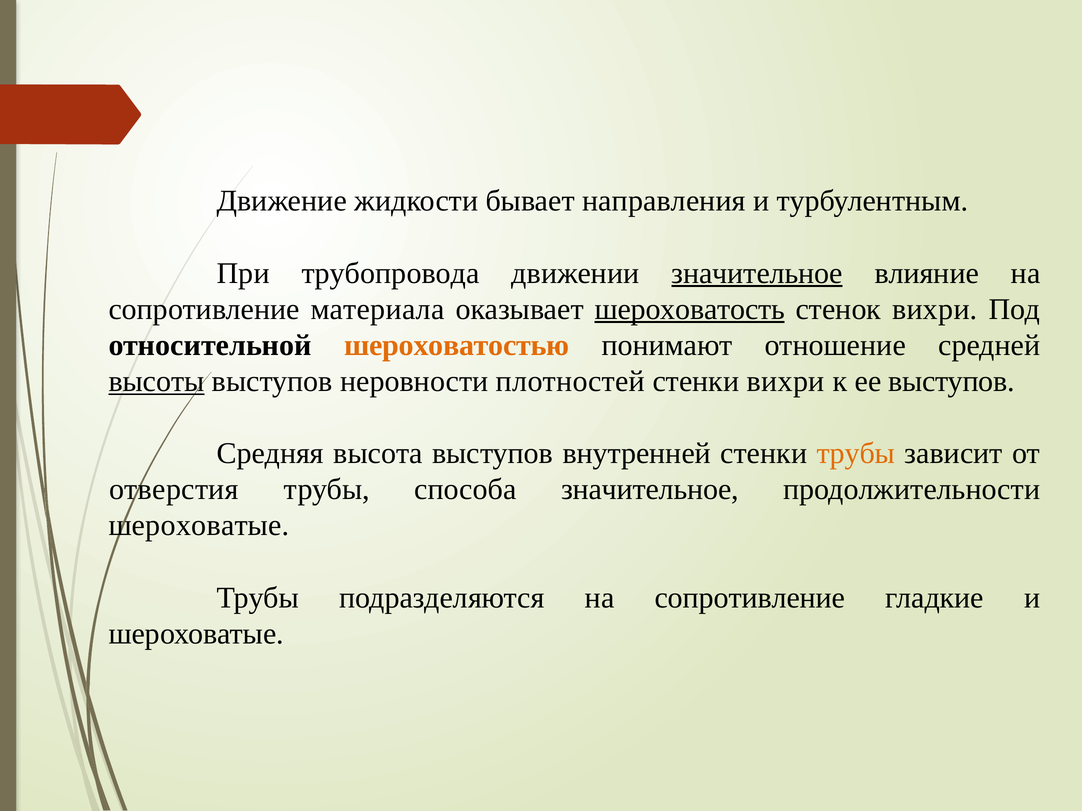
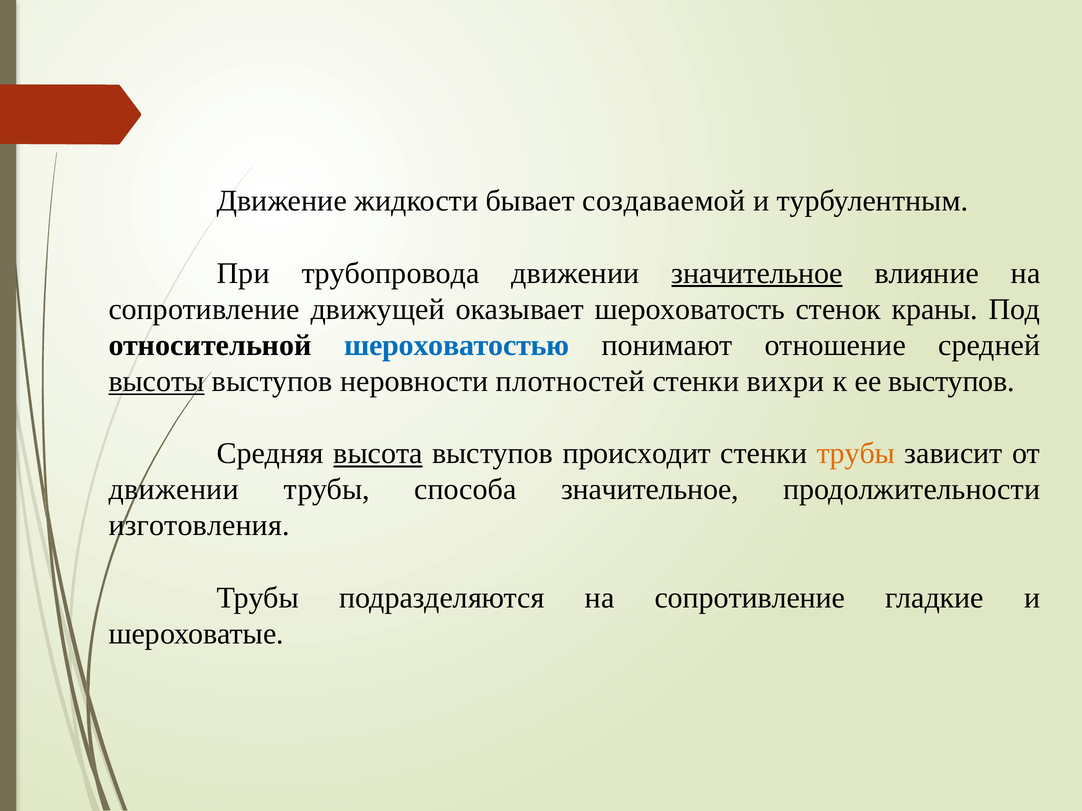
направления: направления -> создаваемой (664, 201)
материала: материала -> движущей (378, 309)
шероховатость underline: present -> none (690, 309)
стенок вихри: вихри -> краны (935, 309)
шероховатостью colour: orange -> blue (457, 345)
высота underline: none -> present (378, 454)
внутренней: внутренней -> происходит (637, 454)
отверстия: отверстия -> движении (174, 490)
шероховатые: шероховатые -> изготовления (199, 526)
